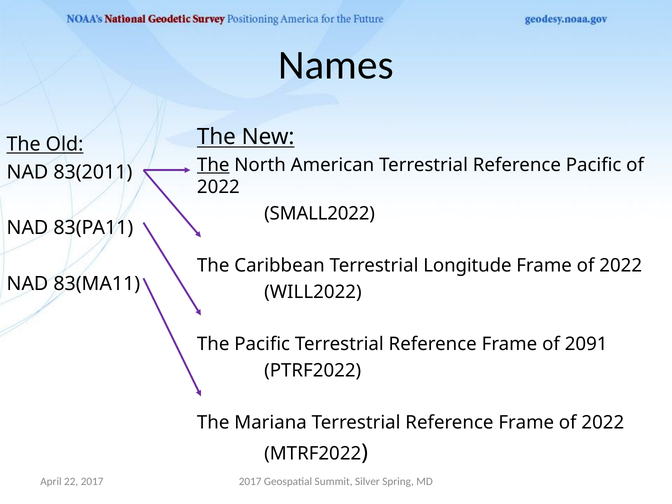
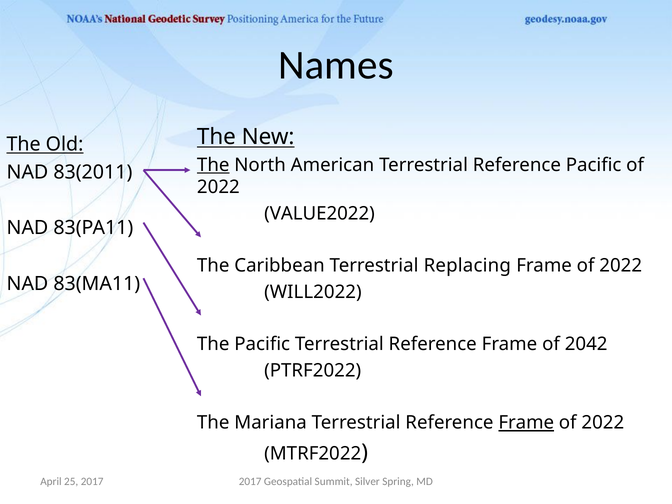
SMALL2022: SMALL2022 -> VALUE2022 (319, 213)
Longitude: Longitude -> Replacing (467, 266)
2091: 2091 -> 2042 (586, 344)
Frame underline: none -> present (526, 423)
22: 22 -> 25 (71, 481)
